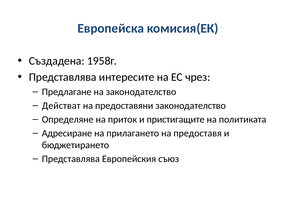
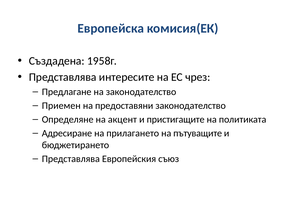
Действат: Действат -> Приемен (61, 106)
приток: приток -> акцент (122, 119)
предоставя: предоставя -> пътуващите (198, 133)
